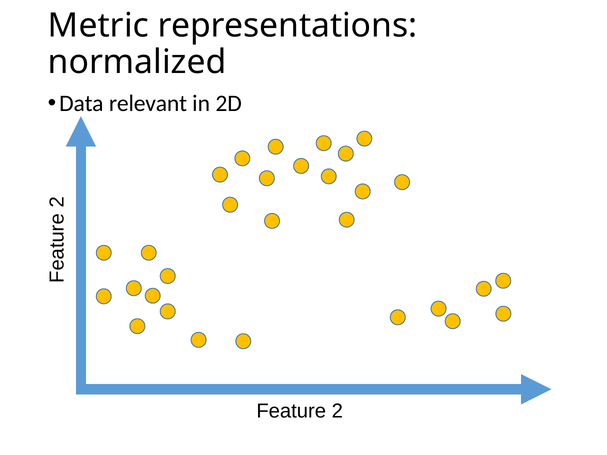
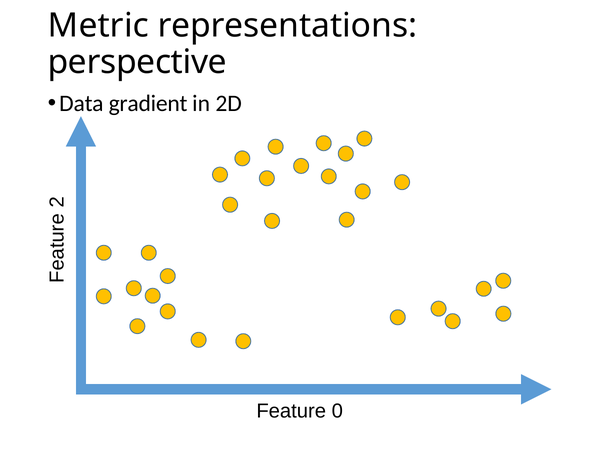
normalized: normalized -> perspective (137, 62)
relevant: relevant -> gradient (148, 104)
Feature 2: 2 -> 0 (337, 411)
